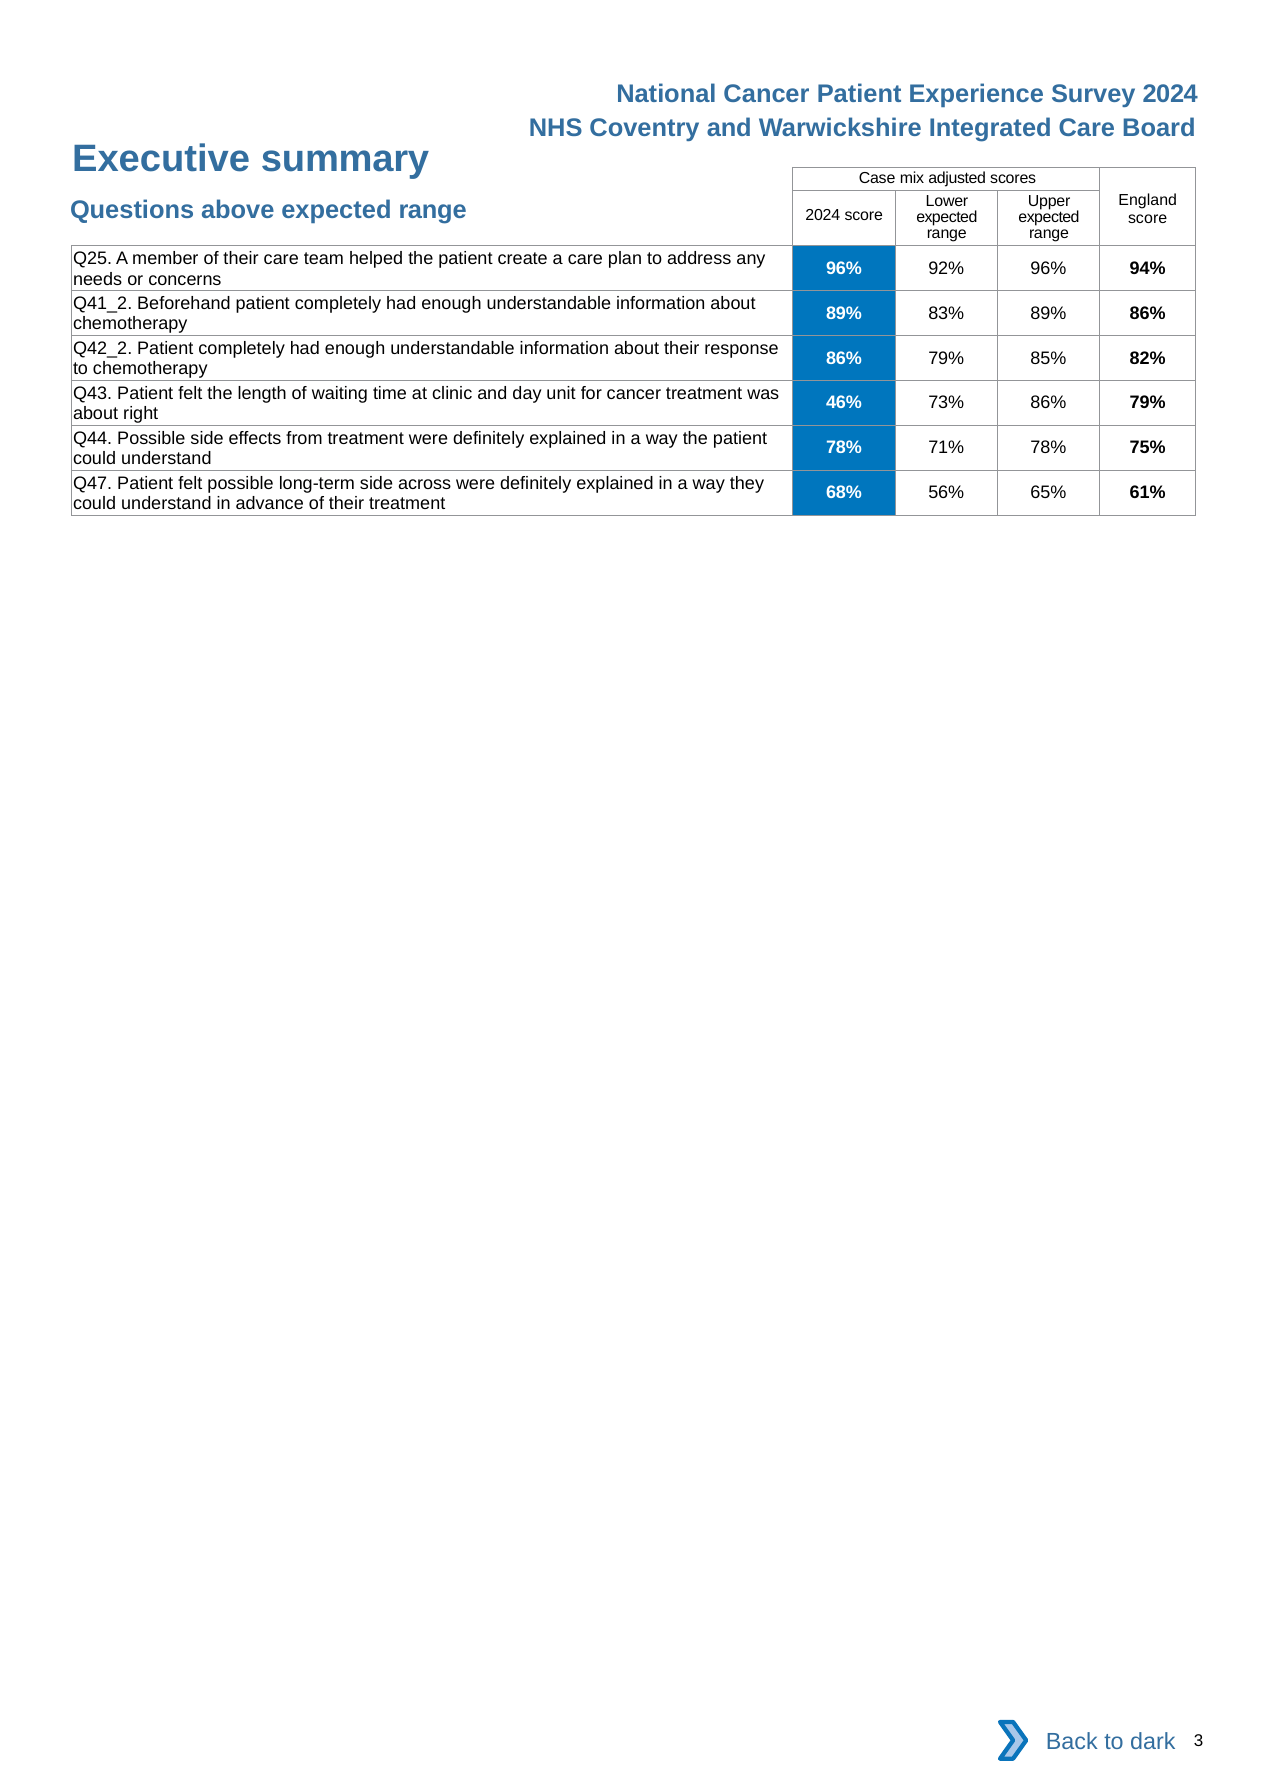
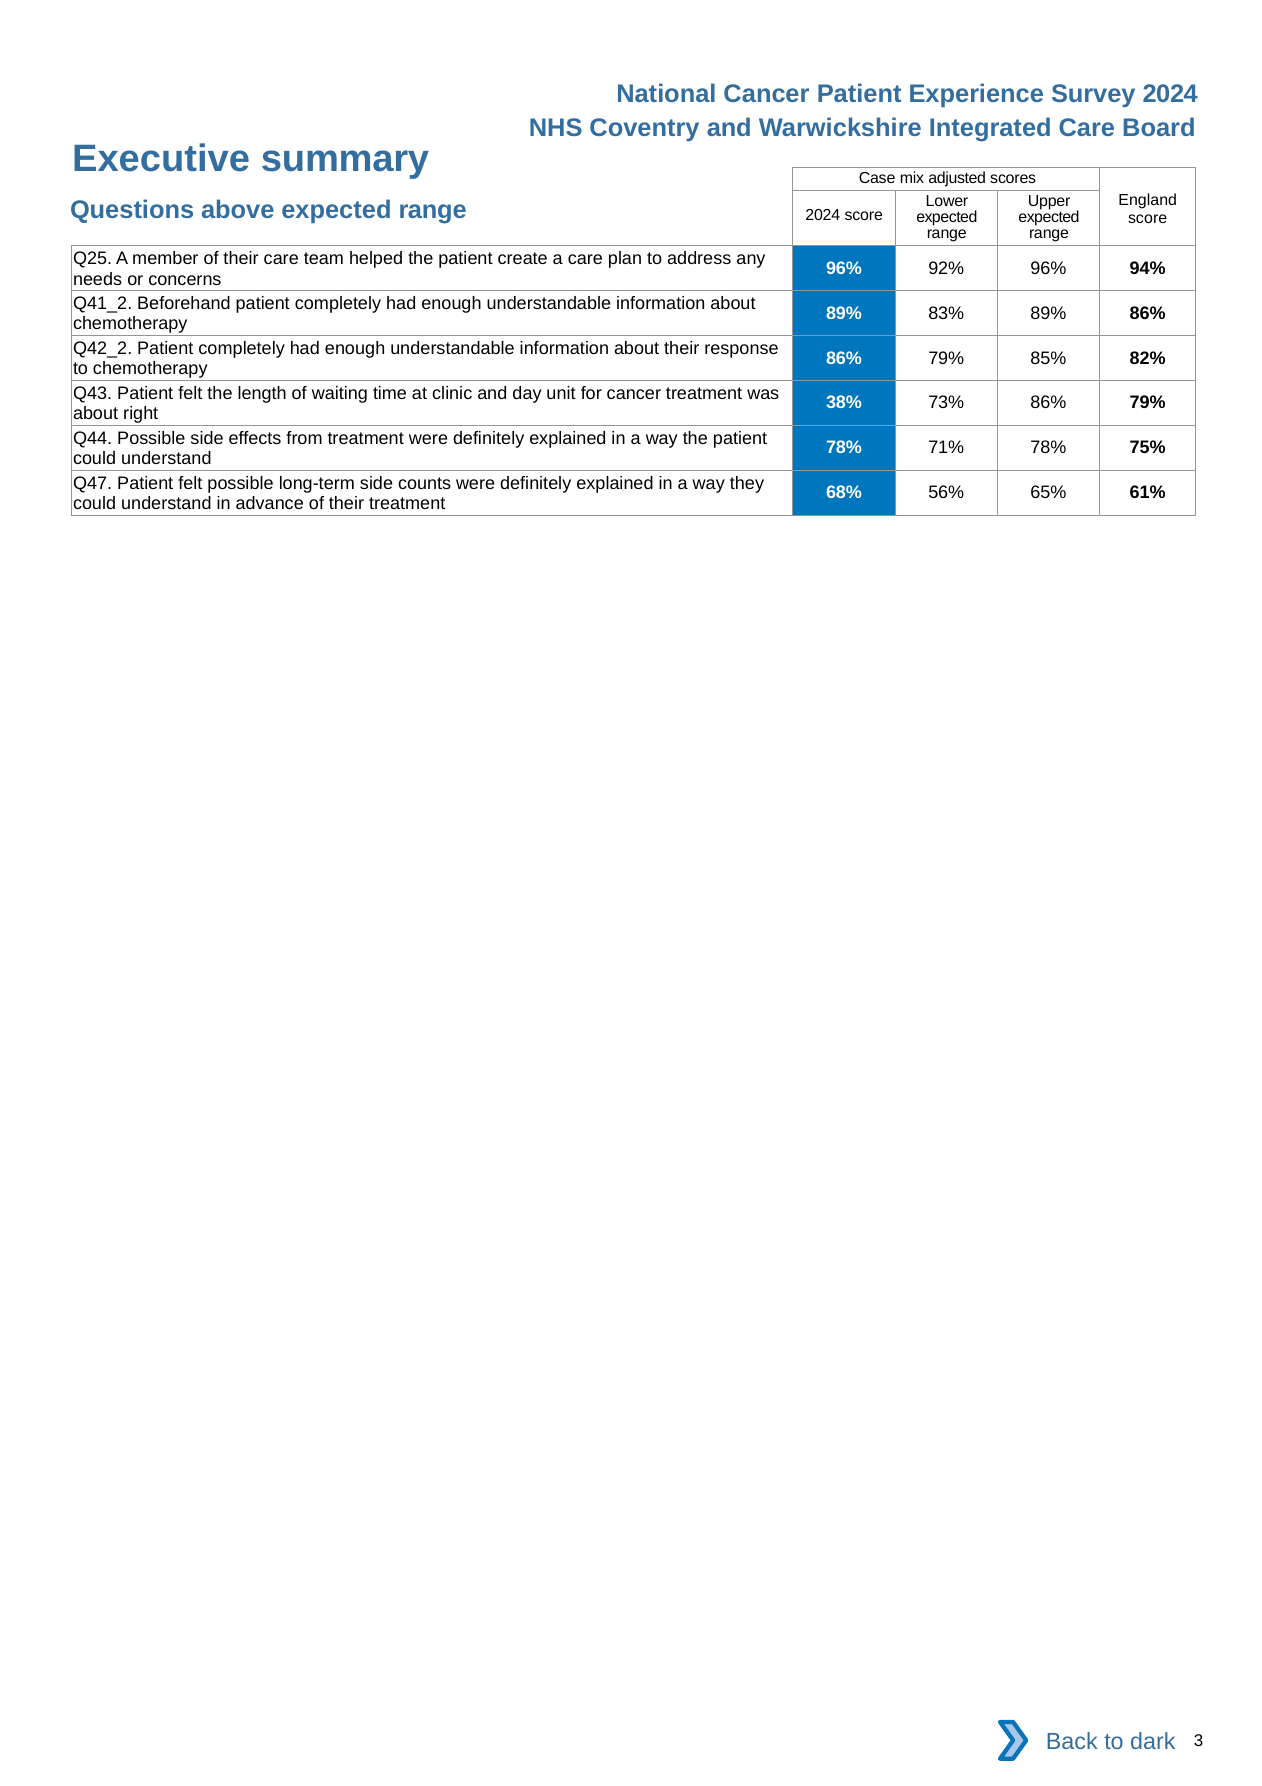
46%: 46% -> 38% (844, 403)
across: across -> counts (425, 484)
